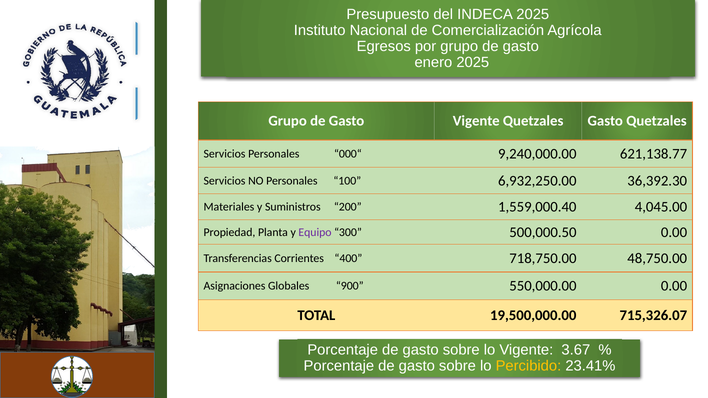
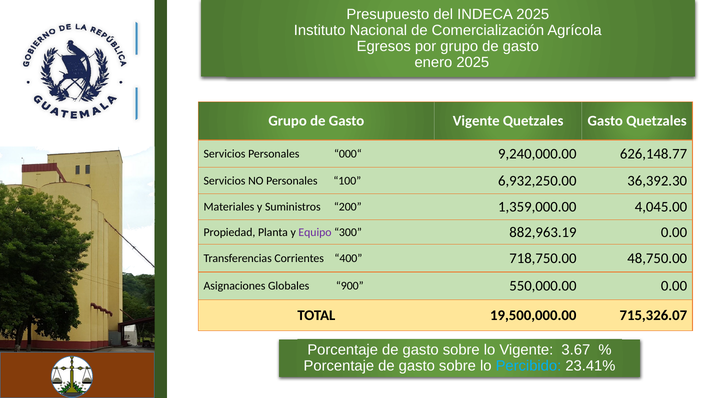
621,138.77: 621,138.77 -> 626,148.77 (654, 154)
1,559,000.40: 1,559,000.40 -> 1,359,000.00 (537, 207)
500,000.50: 500,000.50 -> 882,963.19 (543, 232)
Percibido colour: yellow -> light blue (528, 366)
